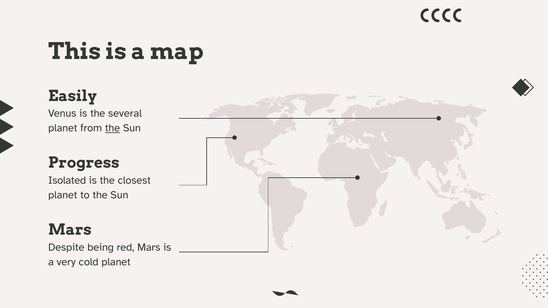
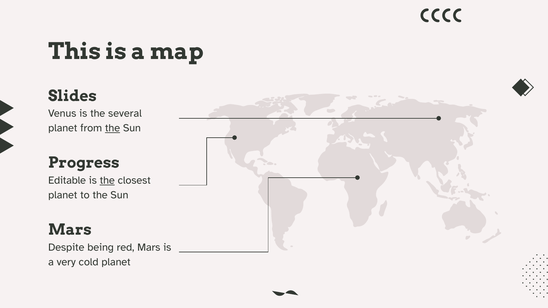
Easily: Easily -> Slides (72, 96)
Isolated: Isolated -> Editable (67, 180)
the underline: none -> present (107, 180)
